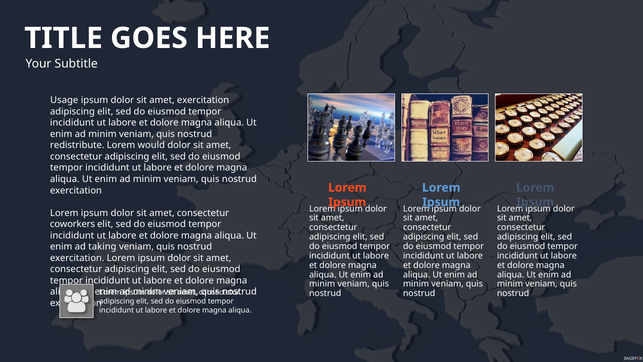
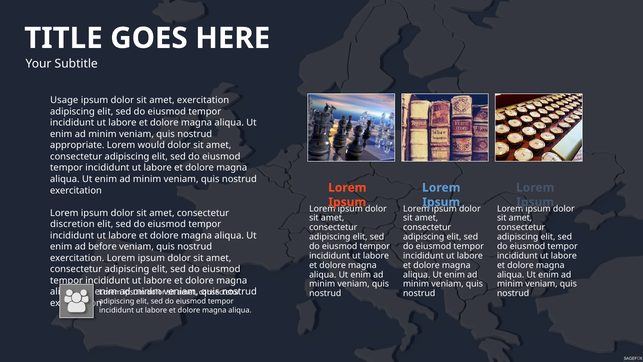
redistribute: redistribute -> appropriate (77, 145)
coworkers: coworkers -> discretion (72, 224)
taking: taking -> before (103, 247)
